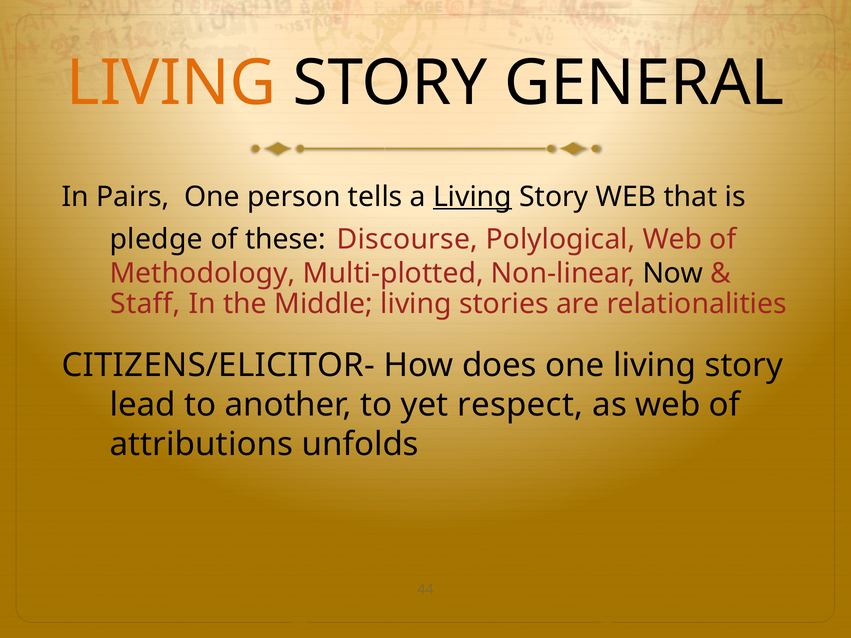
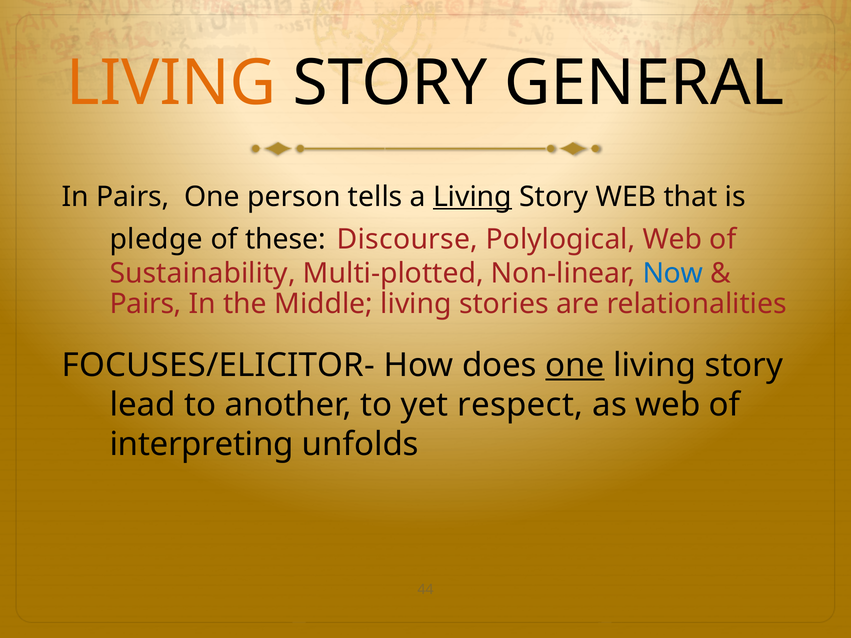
Methodology: Methodology -> Sustainability (203, 273)
Now colour: black -> blue (673, 273)
Staff: Staff -> Pairs (146, 304)
CITIZENS/ELICITOR-: CITIZENS/ELICITOR- -> FOCUSES/ELICITOR- (218, 365)
one underline: none -> present (575, 365)
attributions: attributions -> interpreting (202, 445)
